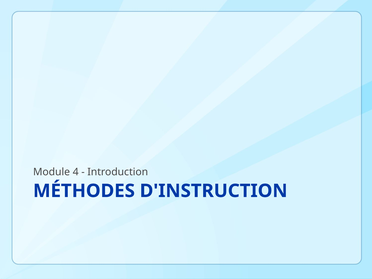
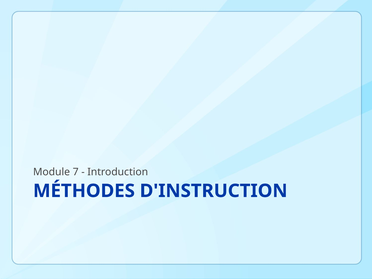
4: 4 -> 7 (76, 172)
